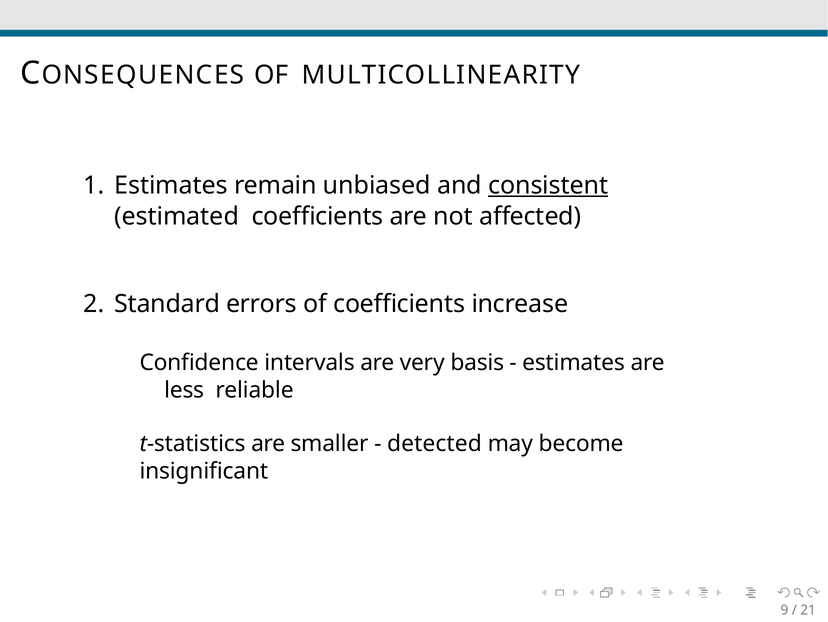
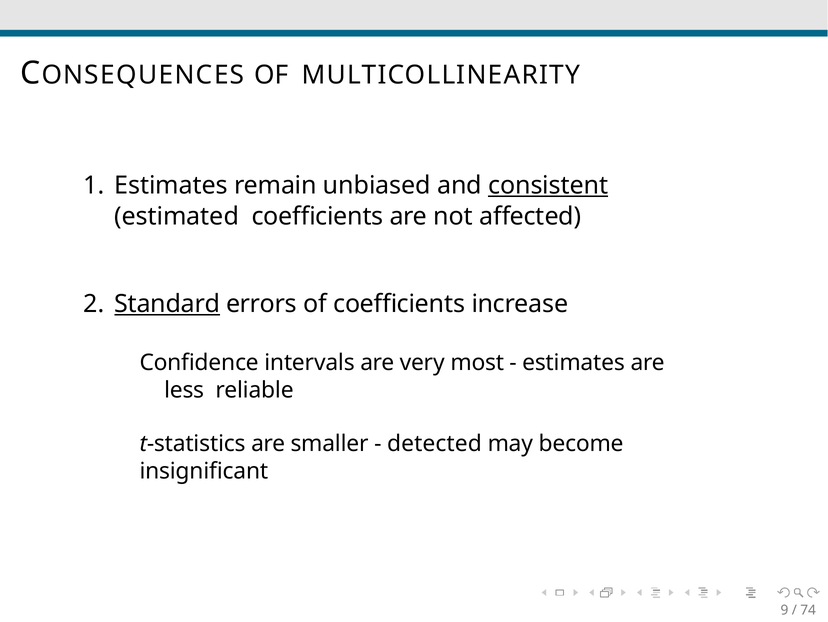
Standard underline: none -> present (167, 304)
basis: basis -> most (477, 362)
21: 21 -> 74 (808, 610)
